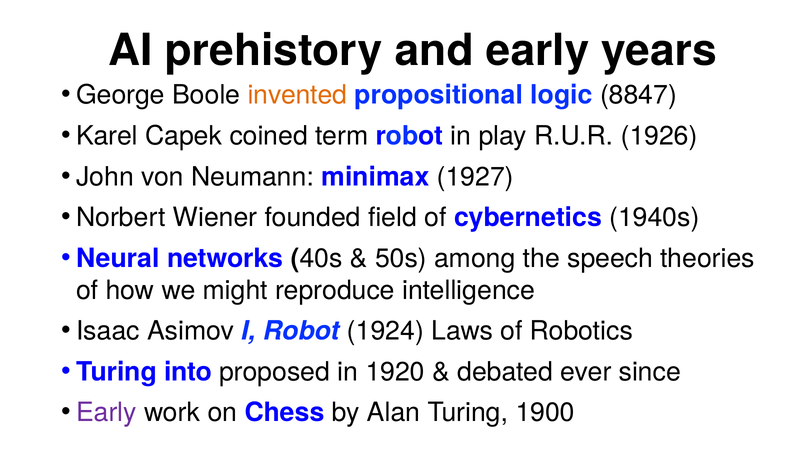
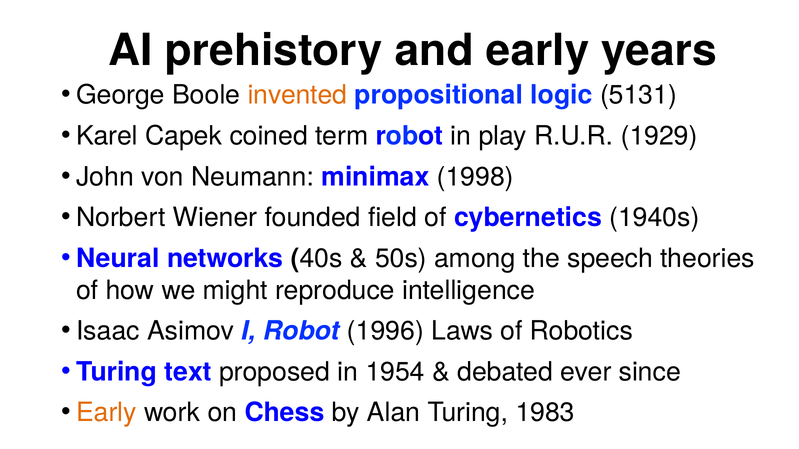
8847: 8847 -> 5131 (638, 95)
1926: 1926 -> 1929 (659, 136)
1927: 1927 -> 1998 (475, 177)
1924: 1924 -> 1996 (385, 331)
into: into -> text (188, 372)
1920: 1920 -> 1954 (395, 372)
Early colour: purple -> orange (106, 413)
1900: 1900 -> 1983 (545, 413)
